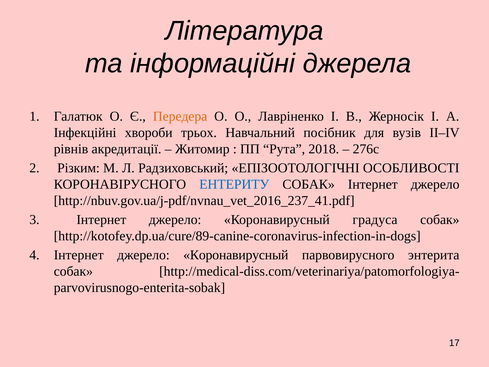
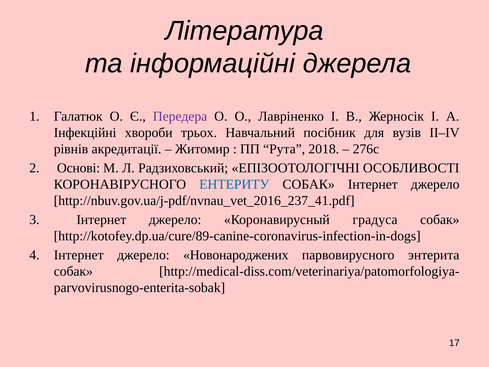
Передера colour: orange -> purple (180, 116)
Різким: Різким -> Основі (79, 168)
Коронавирусный: Коронавирусный -> Новонароджених (236, 255)
